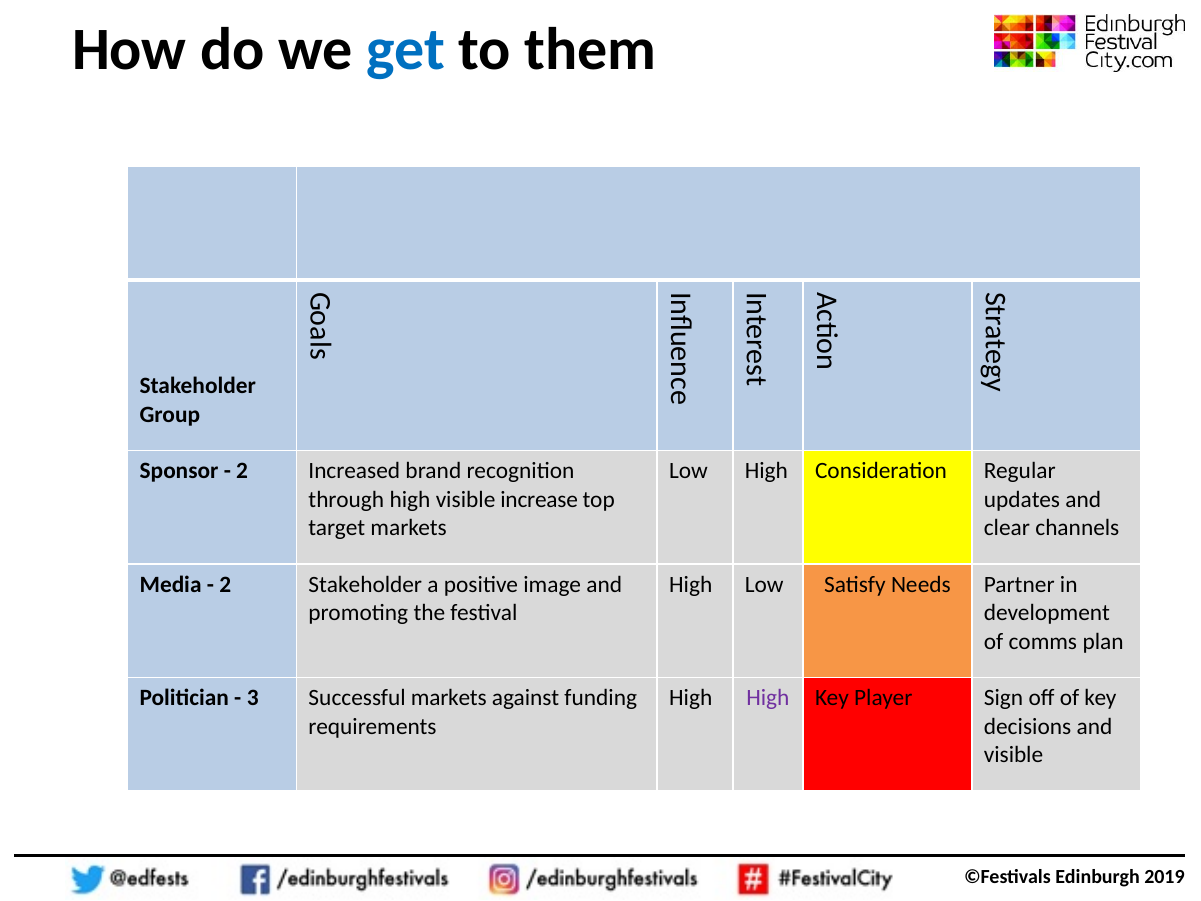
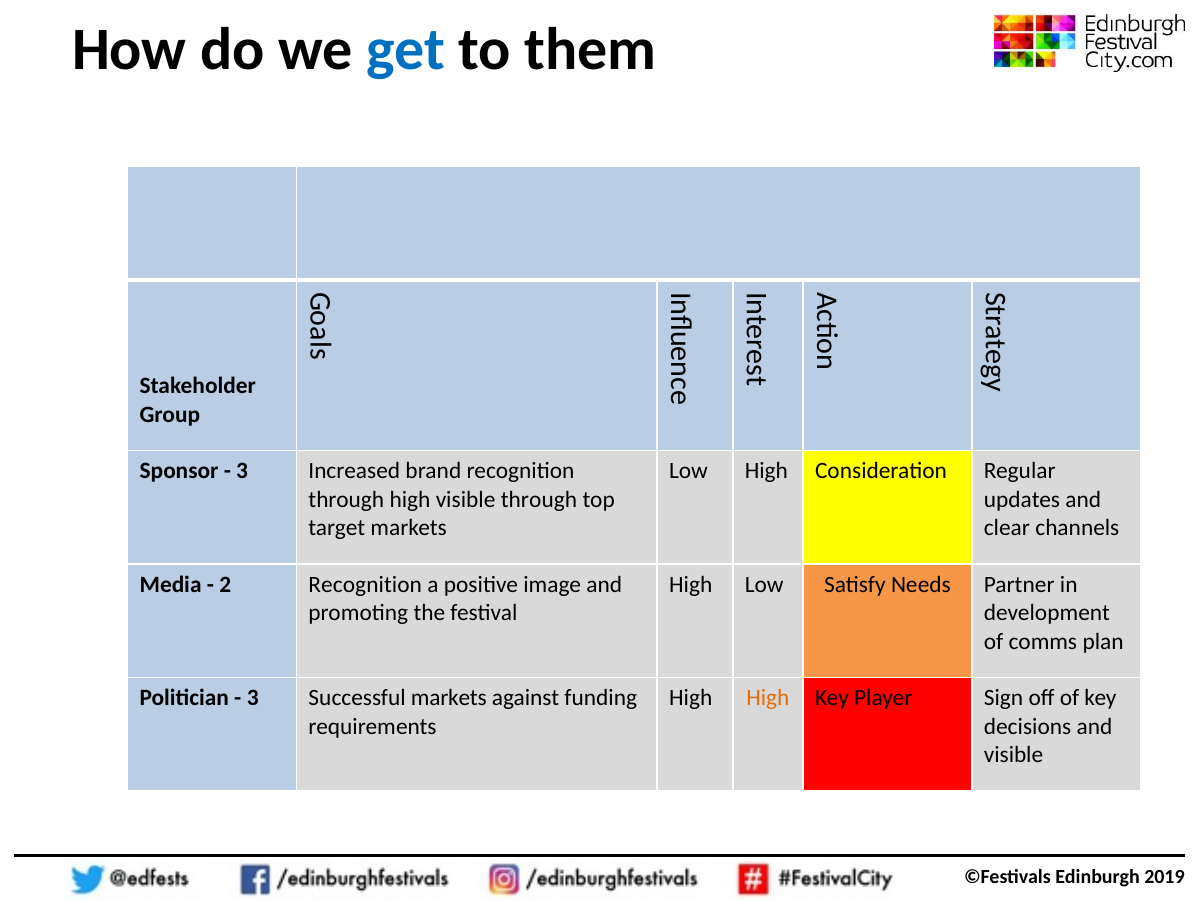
2: 2 -> 3 (242, 471)
visible increase: increase -> through (539, 499)
2 Stakeholder: Stakeholder -> Recognition (365, 584)
High colour: purple -> orange (768, 698)
